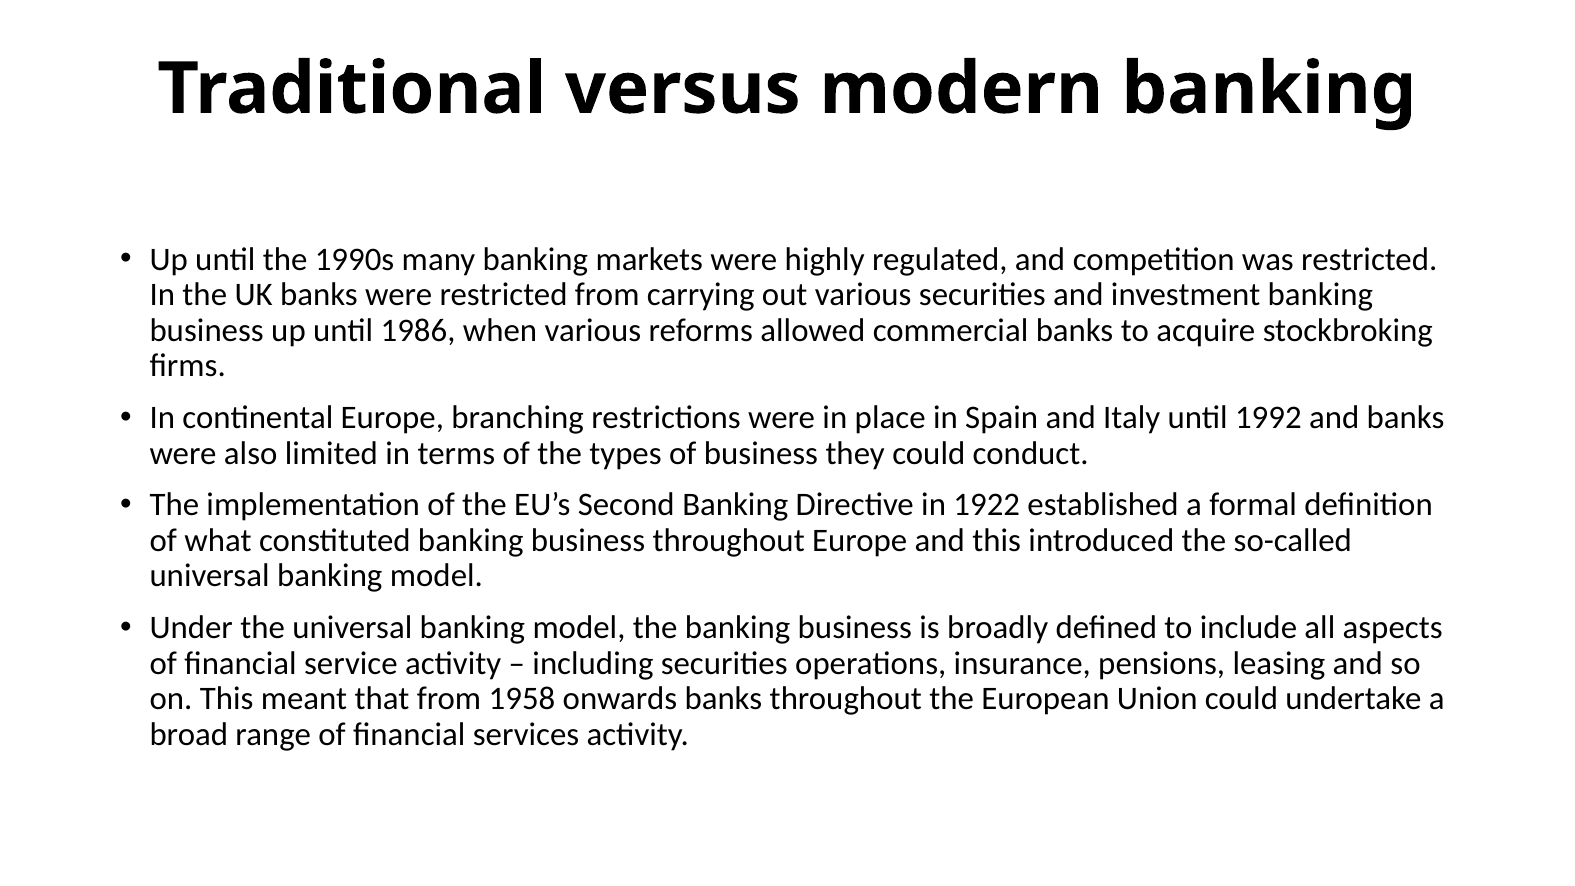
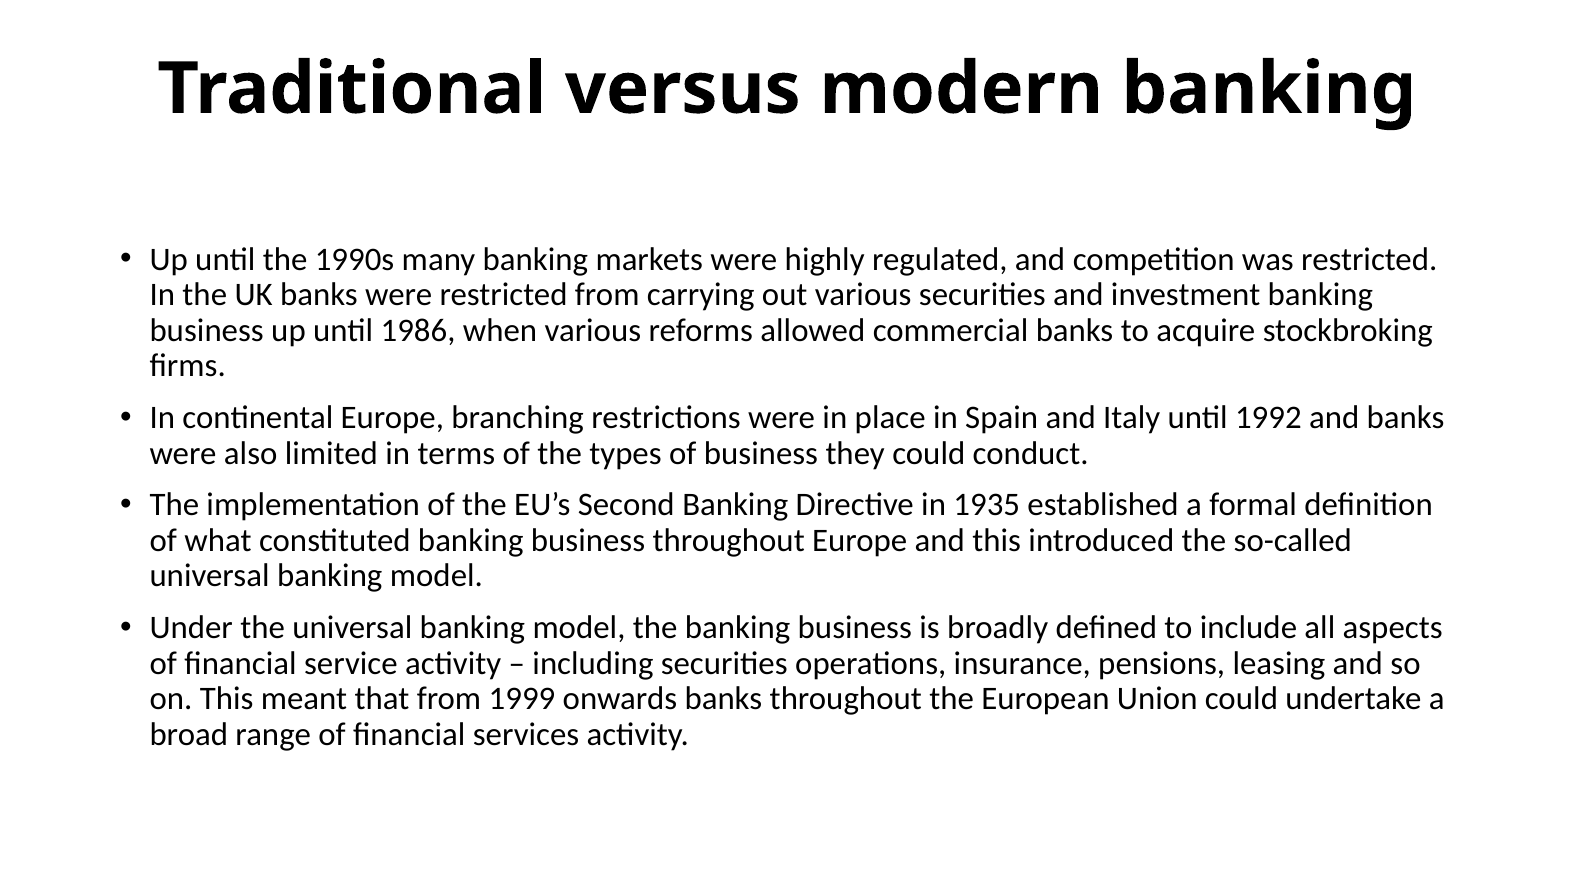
1922: 1922 -> 1935 (987, 505)
1958: 1958 -> 1999 (522, 699)
